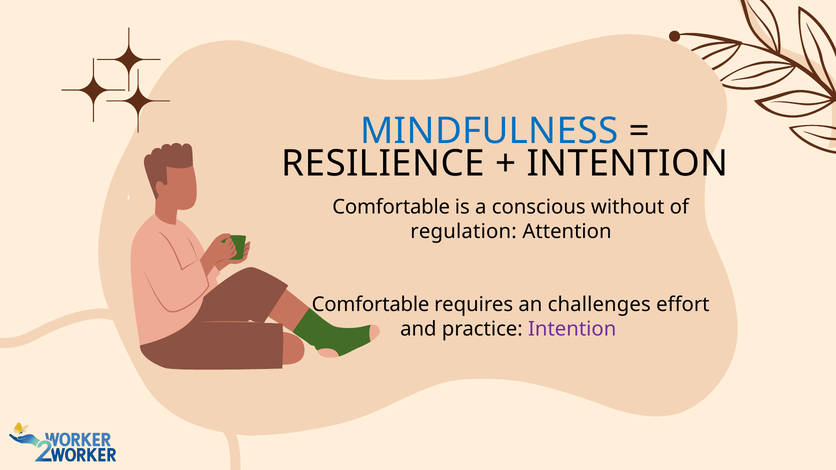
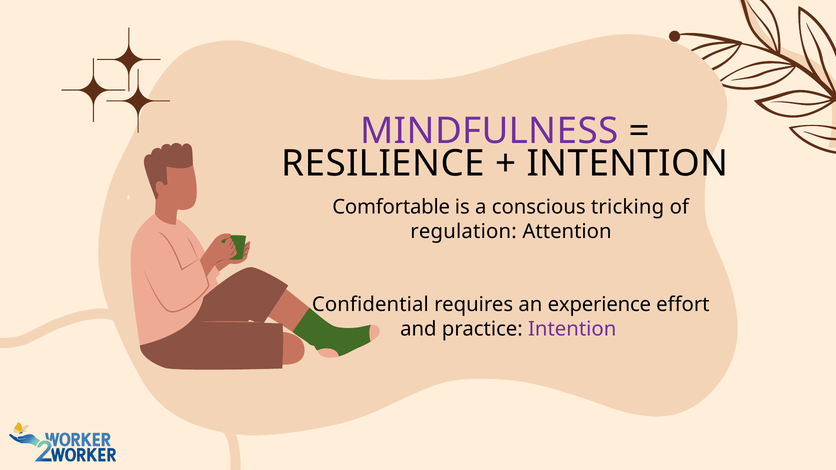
MINDFULNESS colour: blue -> purple (489, 131)
without: without -> tricking (628, 207)
Comfortable: Comfortable -> Confidential (370, 305)
challenges: challenges -> experience (599, 305)
